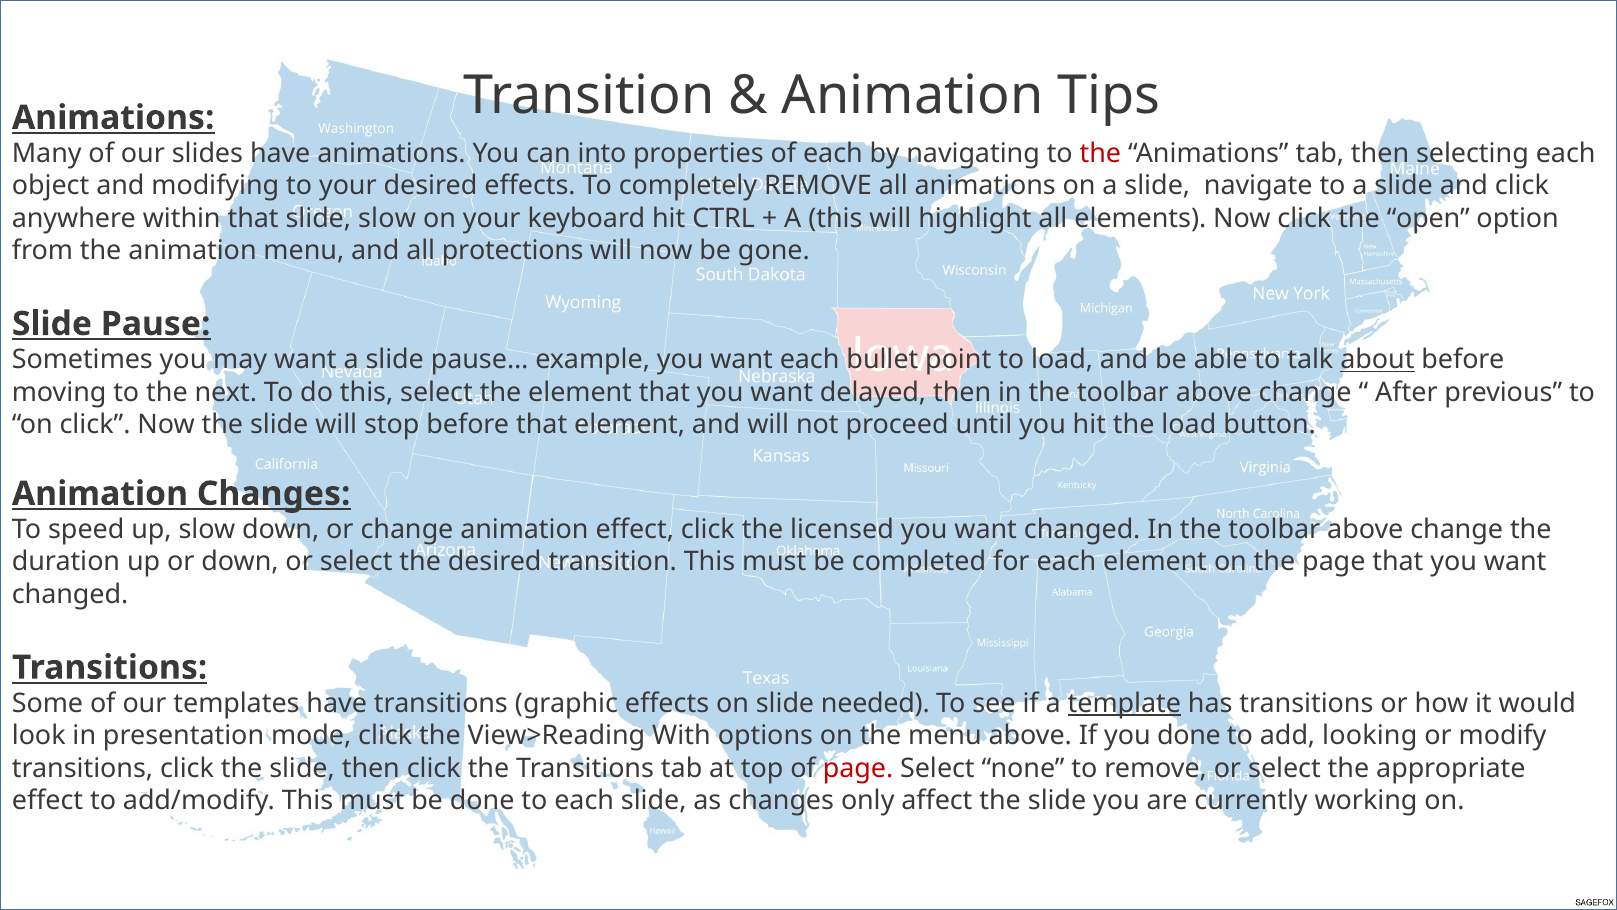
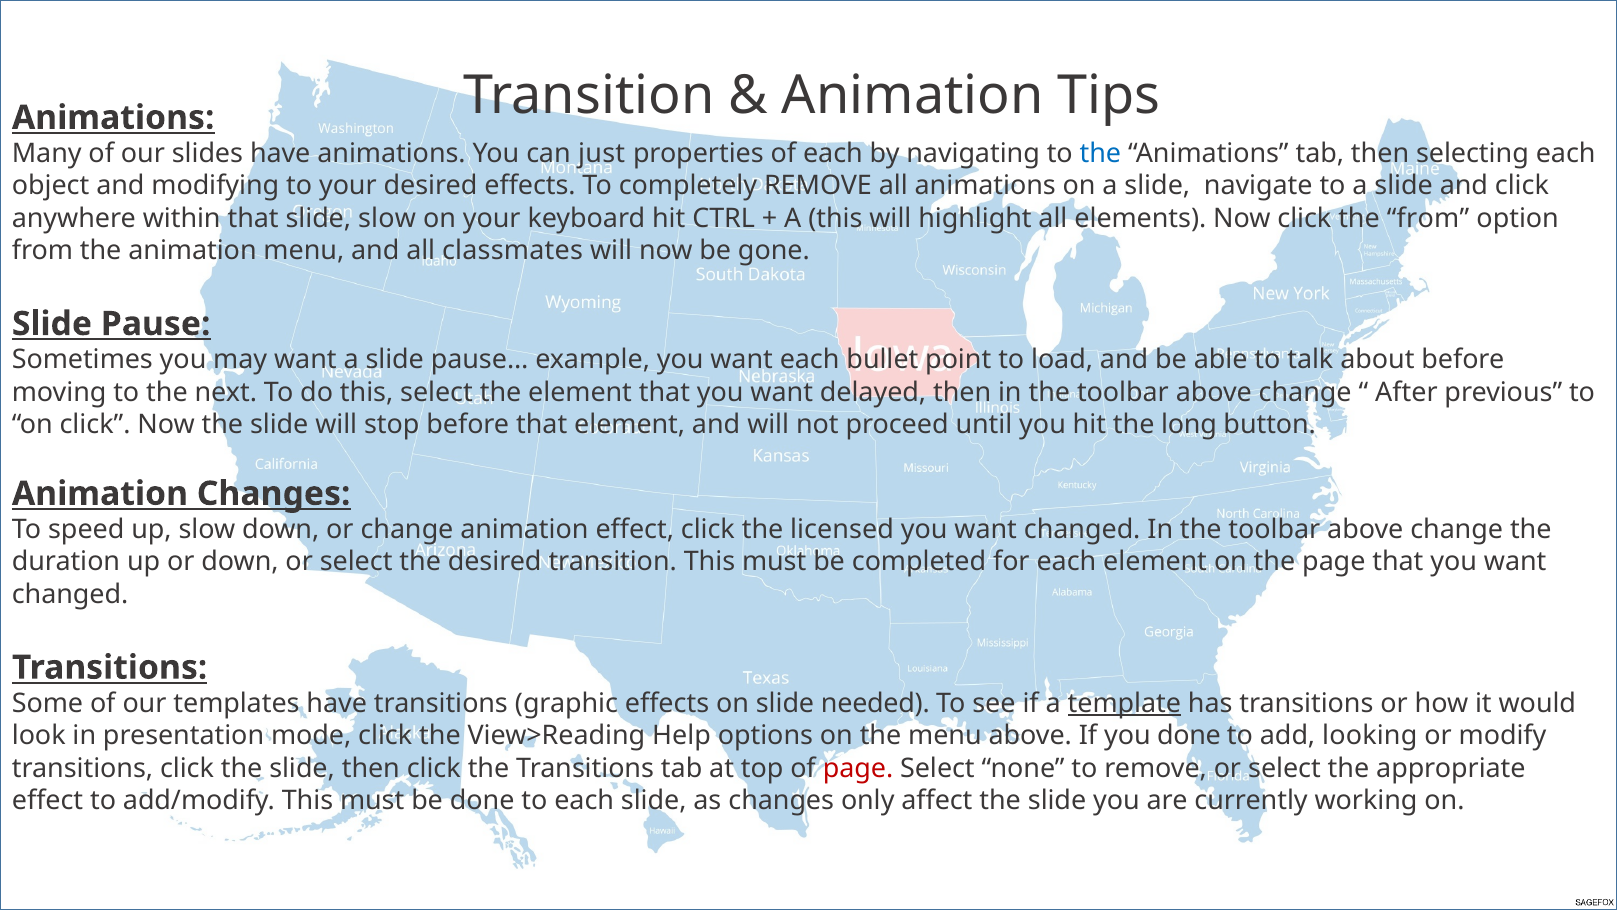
into: into -> just (602, 153)
the colour: red -> blue (1100, 153)
the open: open -> from (1428, 218)
protections: protections -> classmates (513, 250)
about underline: present -> none (1377, 360)
the load: load -> long (1189, 424)
With: With -> Help (682, 735)
